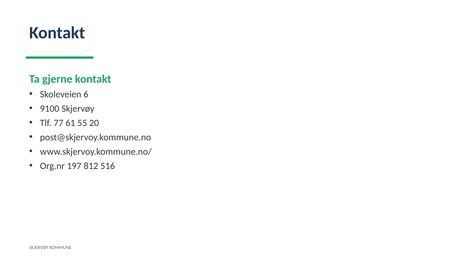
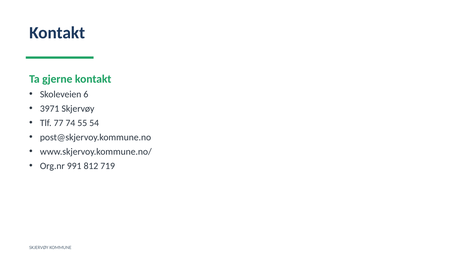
9100: 9100 -> 3971 (50, 109)
61: 61 -> 74 (70, 123)
20: 20 -> 54 (94, 123)
197: 197 -> 991 (74, 166)
516: 516 -> 719 (108, 166)
